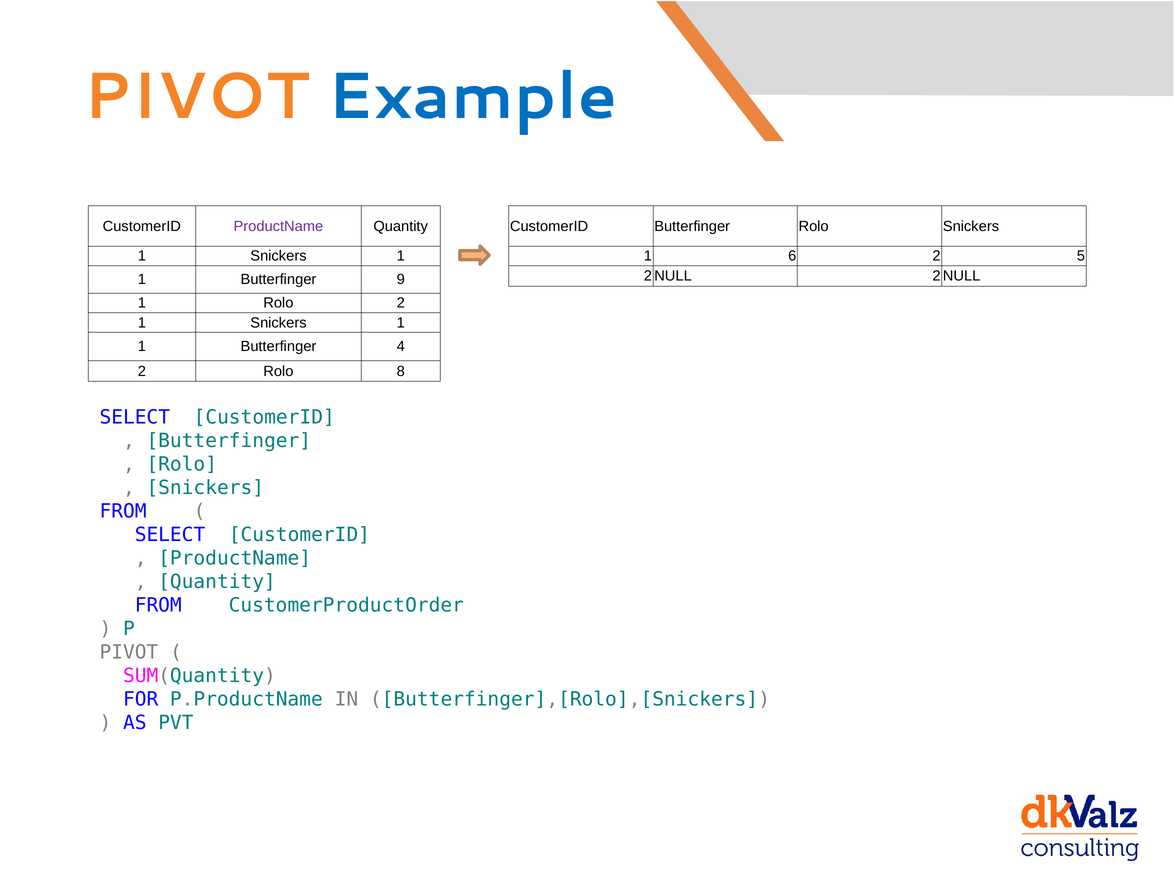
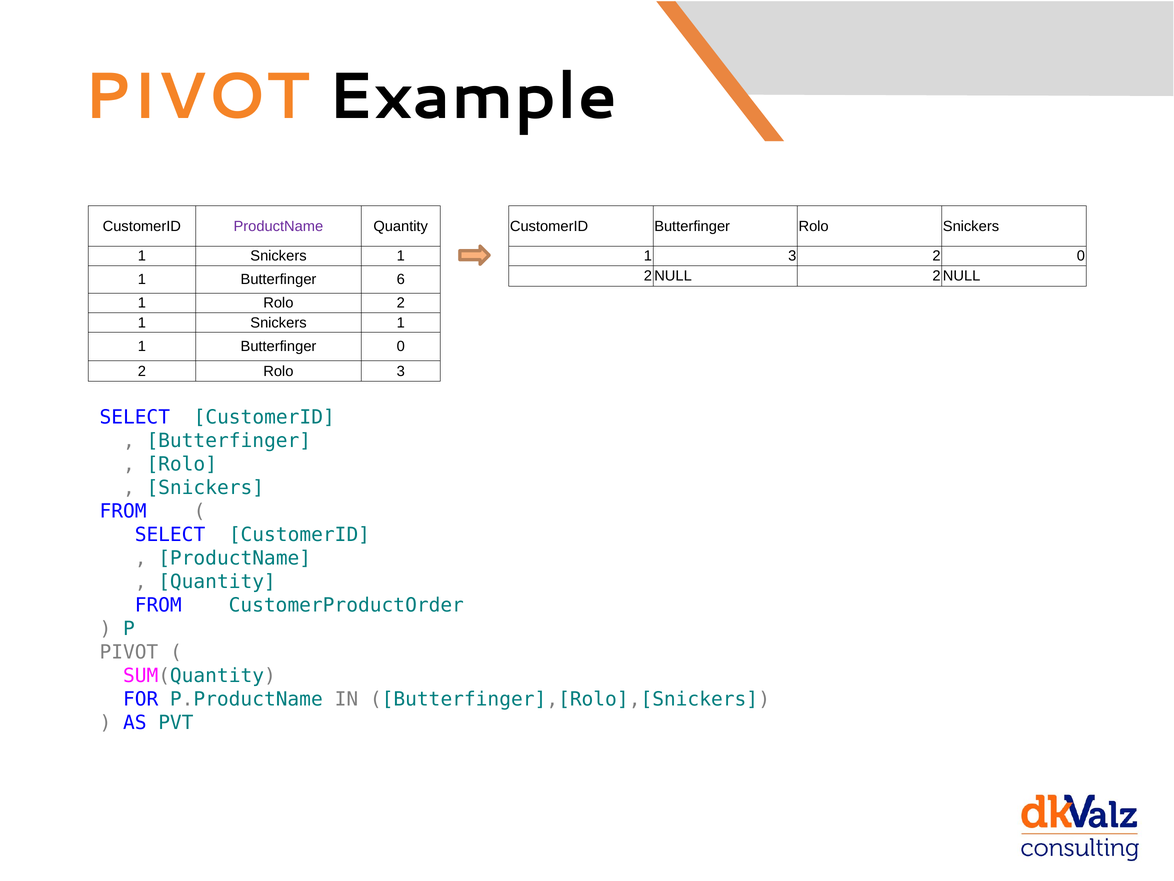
Example colour: blue -> black (472, 97)
1 6: 6 -> 3 (792, 256)
2 5: 5 -> 0 (1081, 256)
9: 9 -> 6 (401, 279)
Butterfinger 4: 4 -> 0 (401, 346)
Rolo 8: 8 -> 3 (401, 371)
